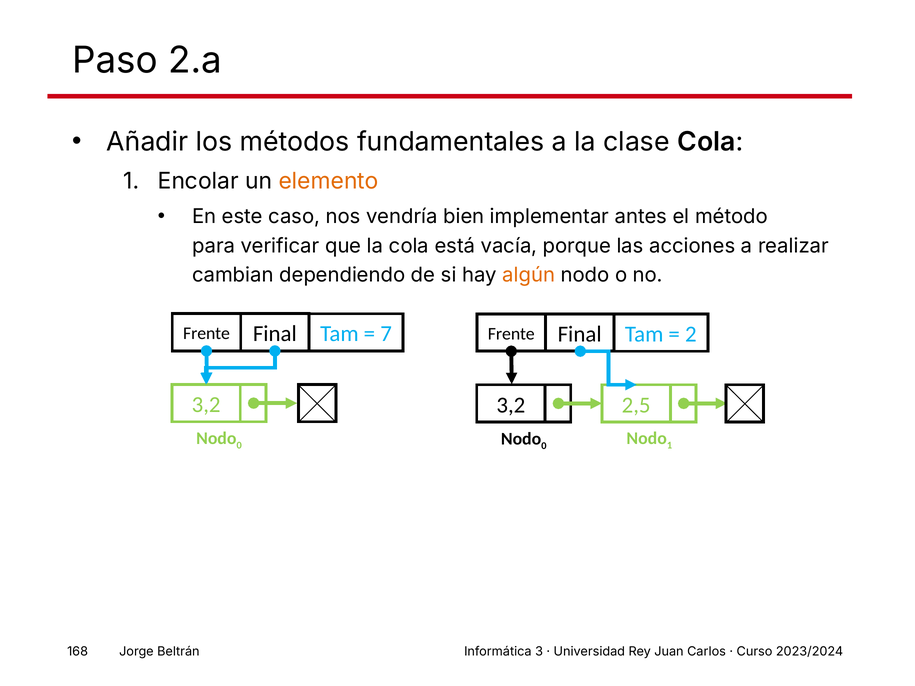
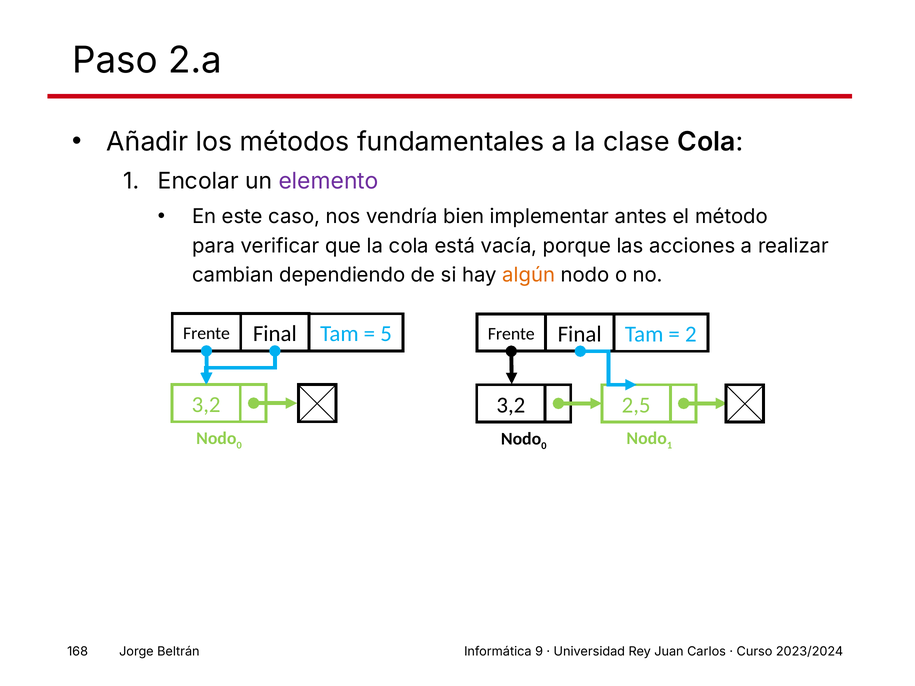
elemento colour: orange -> purple (329, 182)
7: 7 -> 5 (386, 334)
3: 3 -> 9 (539, 652)
